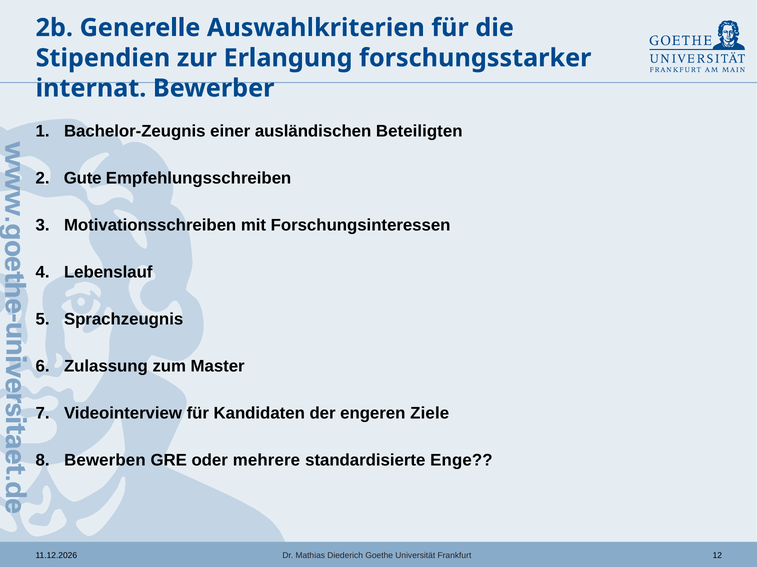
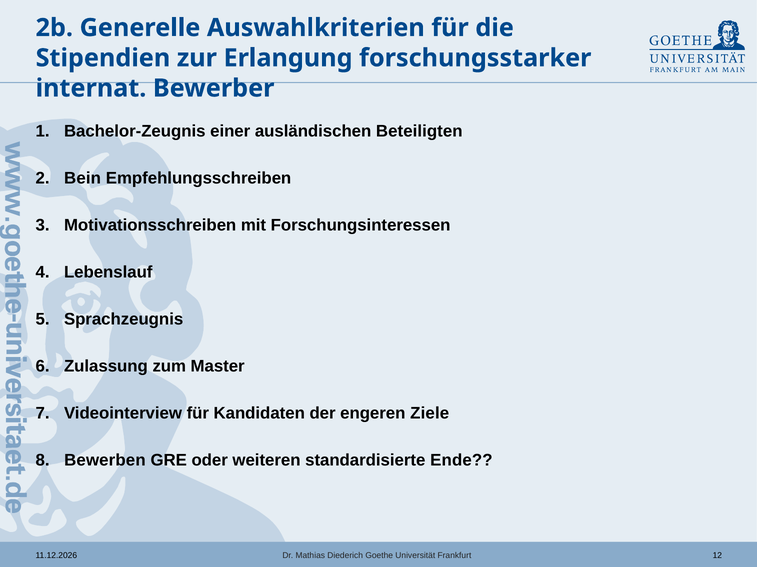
Gute: Gute -> Bein (83, 178)
mehrere: mehrere -> weiteren (267, 461)
Enge: Enge -> Ende (461, 461)
